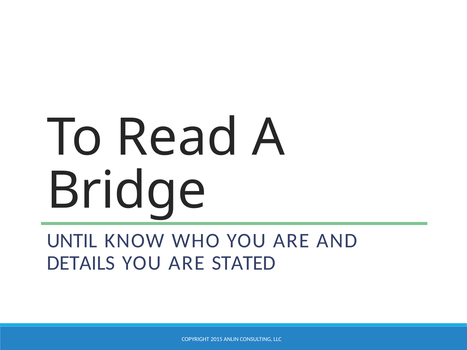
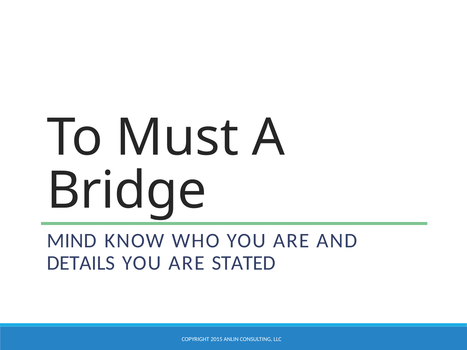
Read: Read -> Must (177, 138)
UNTIL: UNTIL -> MIND (72, 241)
